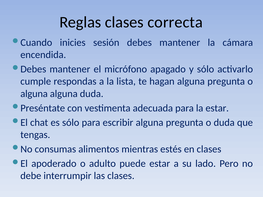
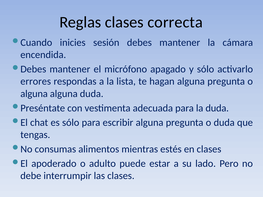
cumple: cumple -> errores (36, 82)
la estar: estar -> duda (217, 108)
